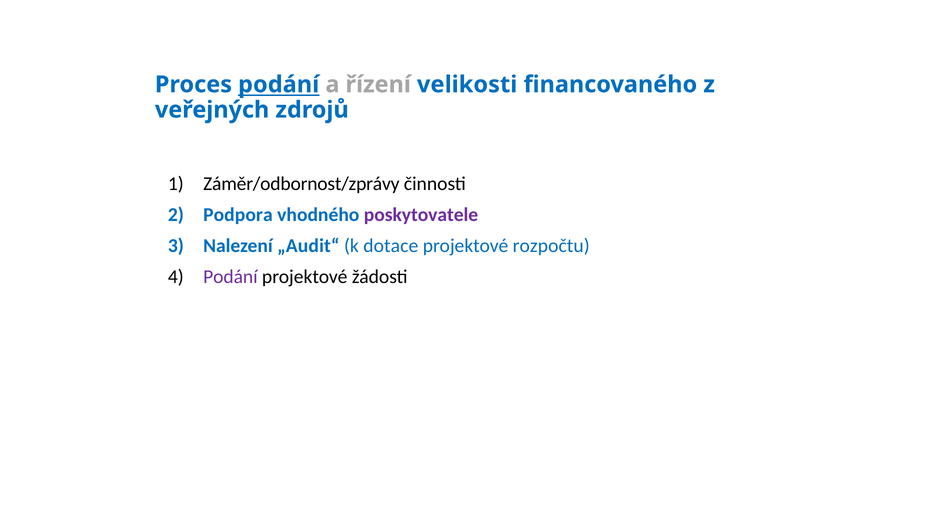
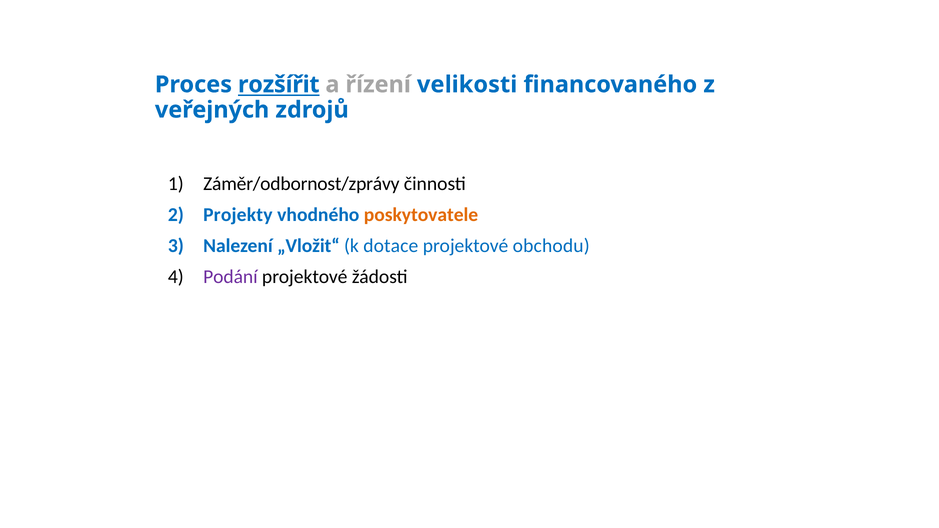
Proces podání: podání -> rozšířit (279, 85)
Podpora: Podpora -> Projekty (238, 215)
poskytovatele colour: purple -> orange (421, 215)
„Audit“: „Audit“ -> „Vložit“ (308, 246)
rozpočtu: rozpočtu -> obchodu (551, 246)
